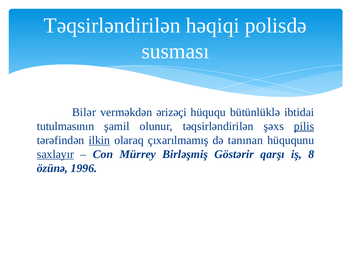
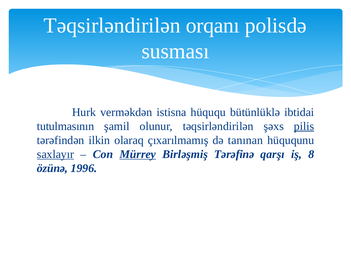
həqiqi: həqiqi -> orqanı (213, 26)
Bilər: Bilər -> Hurk (84, 112)
ərizəçi: ərizəçi -> istisna (171, 112)
ilkin underline: present -> none (99, 140)
Mürrey underline: none -> present (138, 154)
Göstərir: Göstərir -> Tərəfinə (234, 154)
